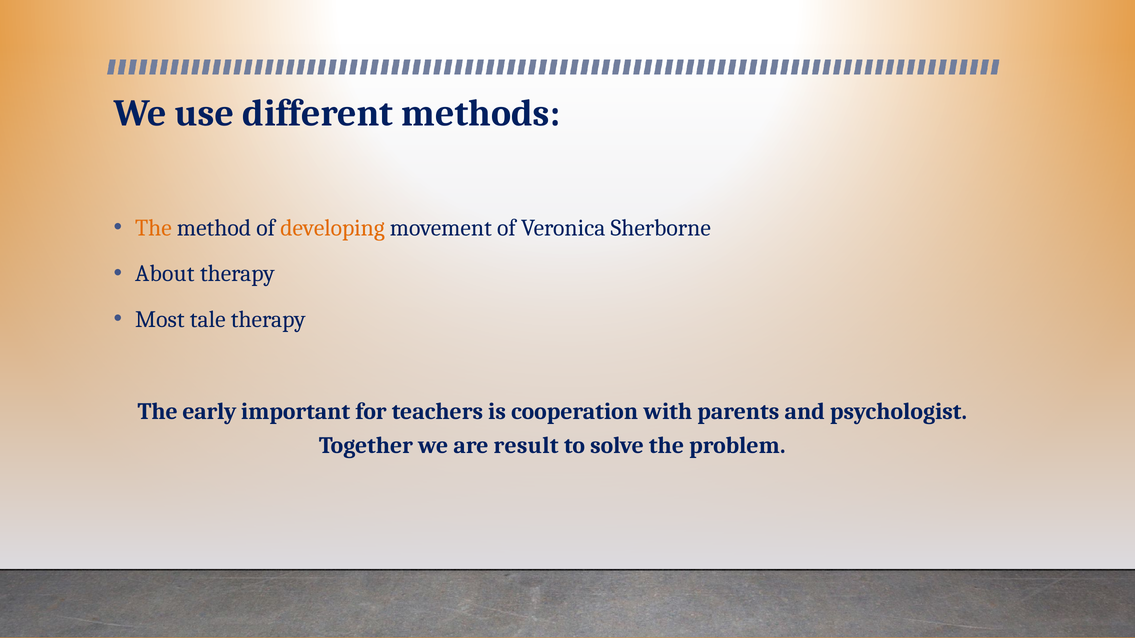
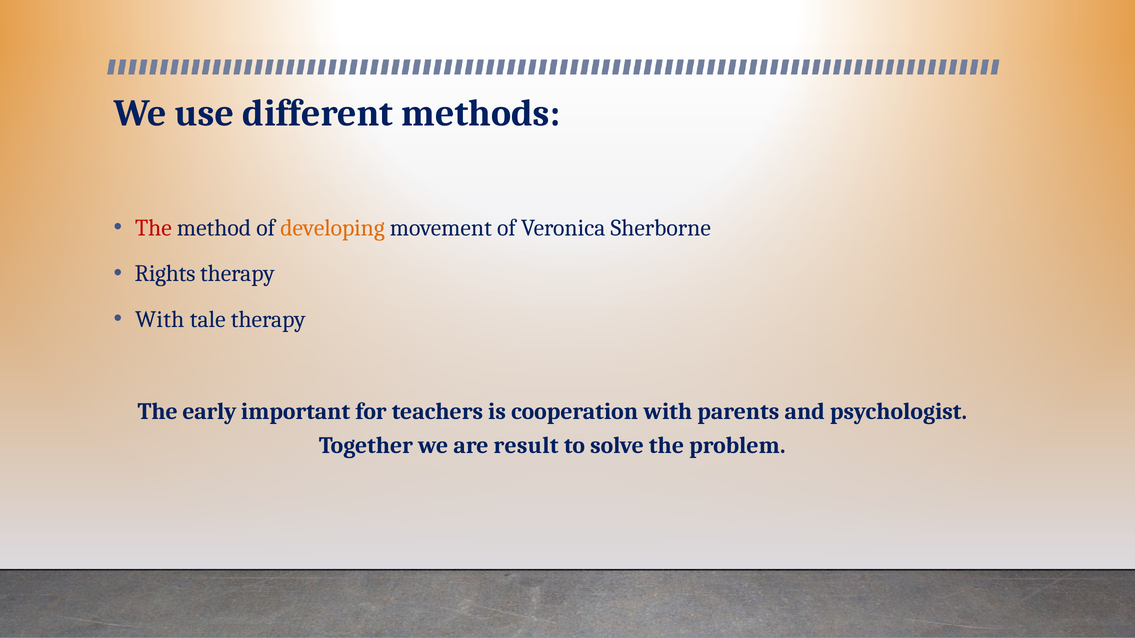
The colour: orange -> red (153, 228)
About: About -> Rights (165, 274)
Most: Most -> With (160, 320)
